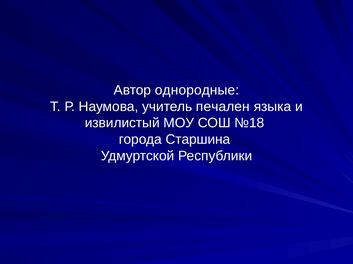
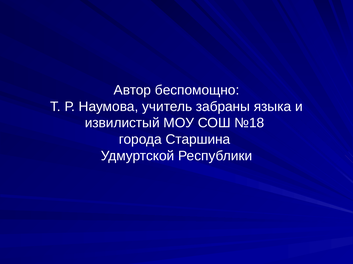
однородные: однородные -> беспомощно (197, 90)
печален: печален -> забраны (223, 107)
